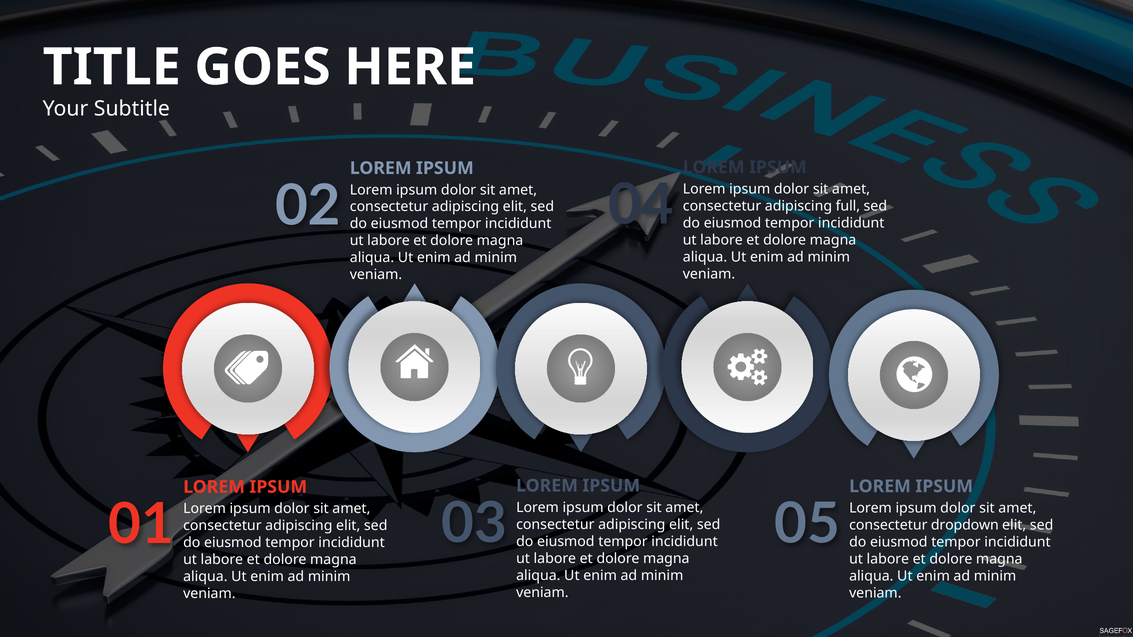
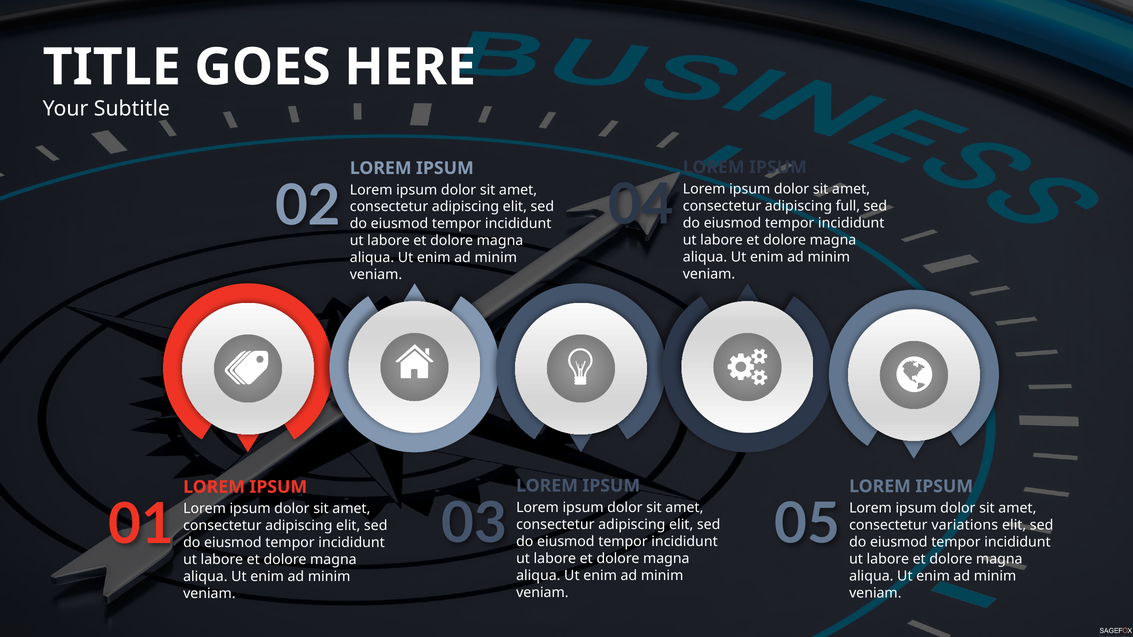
dropdown: dropdown -> variations (965, 525)
